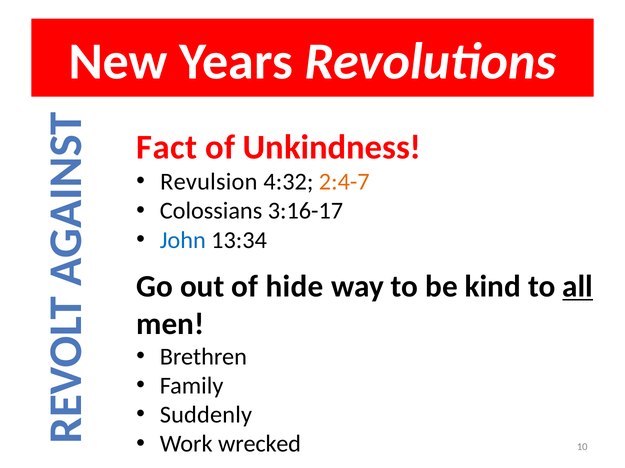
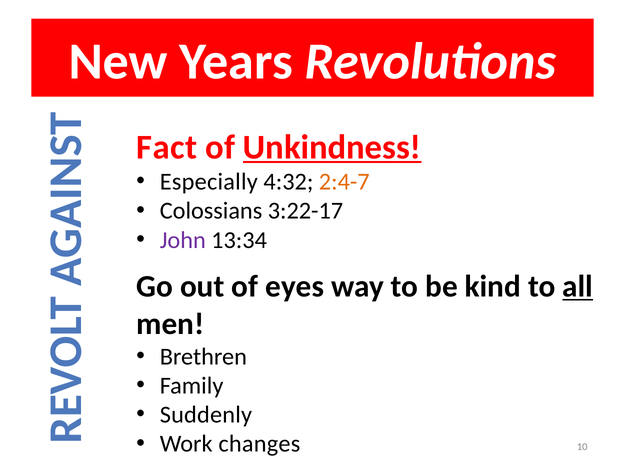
Unkindness underline: none -> present (332, 147)
Revulsion: Revulsion -> Especially (209, 182)
3:16-17: 3:16-17 -> 3:22-17 (305, 211)
John colour: blue -> purple (183, 240)
hide: hide -> eyes (295, 287)
wrecked: wrecked -> changes (259, 445)
